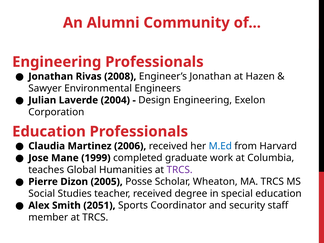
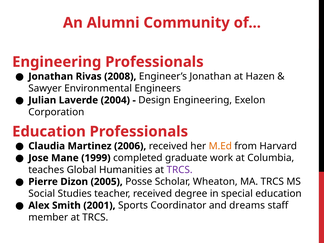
M.Ed colour: blue -> orange (220, 146)
2051: 2051 -> 2001 (99, 205)
security: security -> dreams (247, 205)
